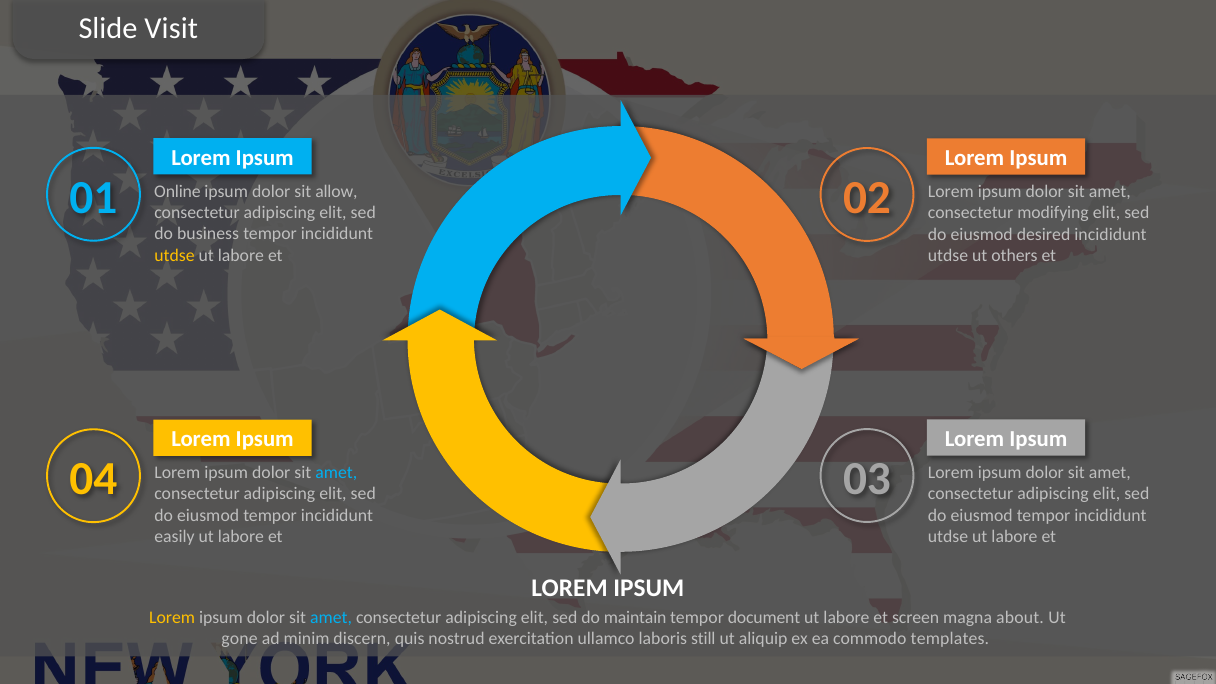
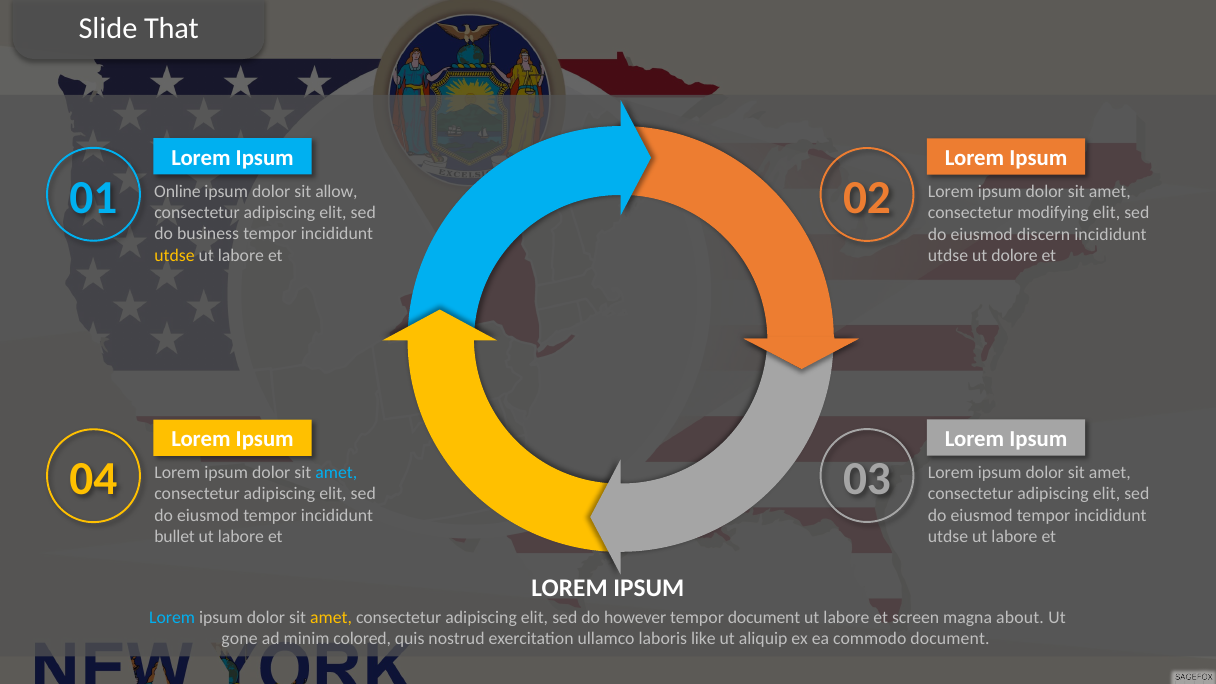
Visit: Visit -> That (171, 29)
desired: desired -> discern (1043, 234)
others: others -> dolore (1015, 255)
easily: easily -> bullet (175, 537)
Lorem colour: yellow -> light blue (172, 617)
amet colour: light blue -> yellow (331, 617)
maintain: maintain -> however (635, 617)
discern: discern -> colored (362, 639)
still: still -> like (703, 639)
commodo templates: templates -> document (950, 639)
